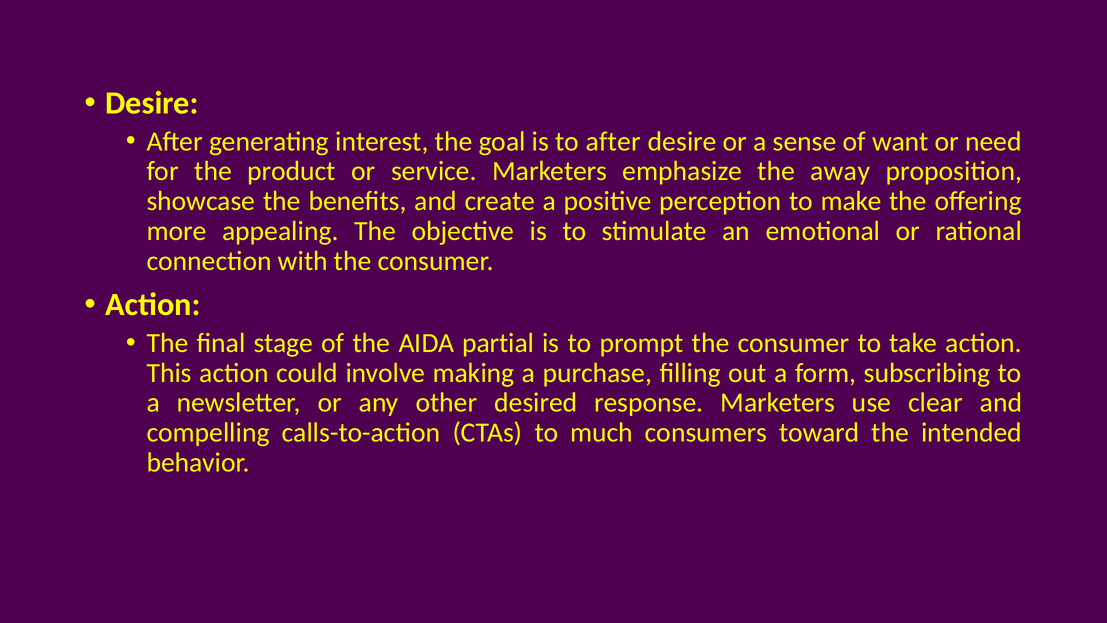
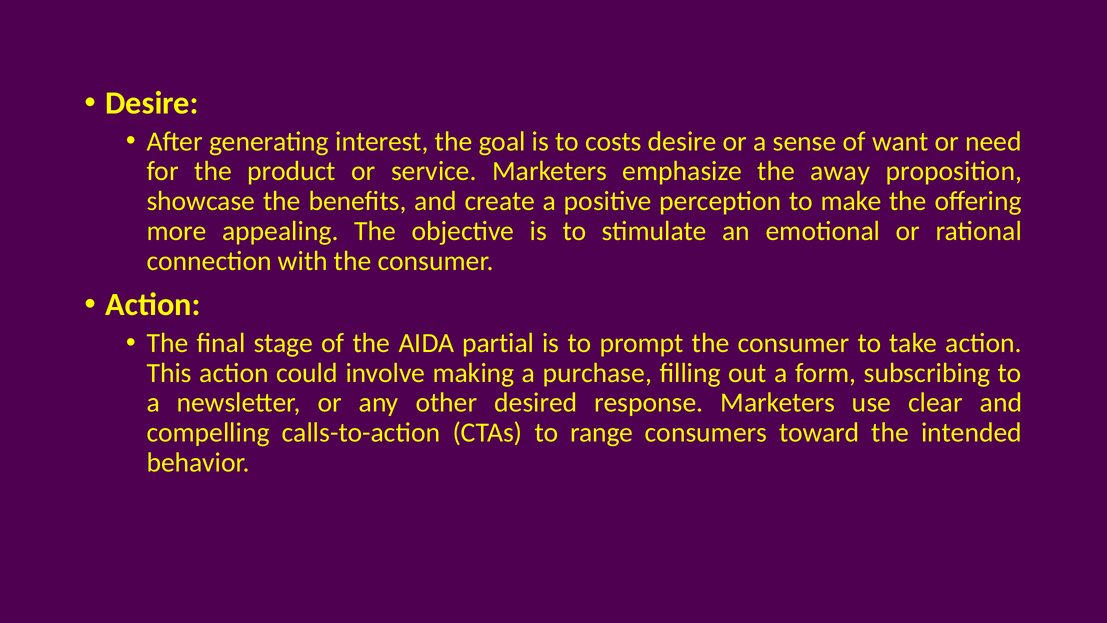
to after: after -> costs (614, 141)
much: much -> range (602, 432)
